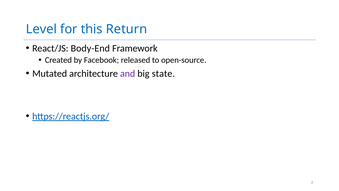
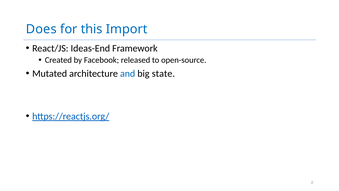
Level: Level -> Does (41, 29)
Return: Return -> Import (127, 29)
Body-End: Body-End -> Ideas-End (90, 48)
and colour: purple -> blue (128, 73)
